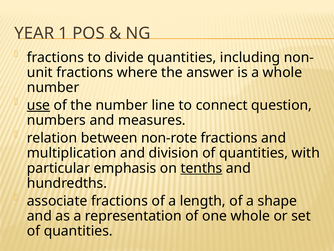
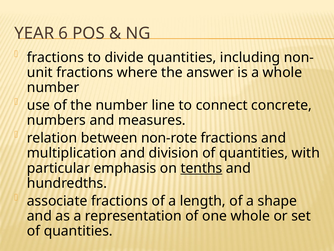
1: 1 -> 6 (63, 33)
use underline: present -> none (39, 105)
question: question -> concrete (282, 105)
